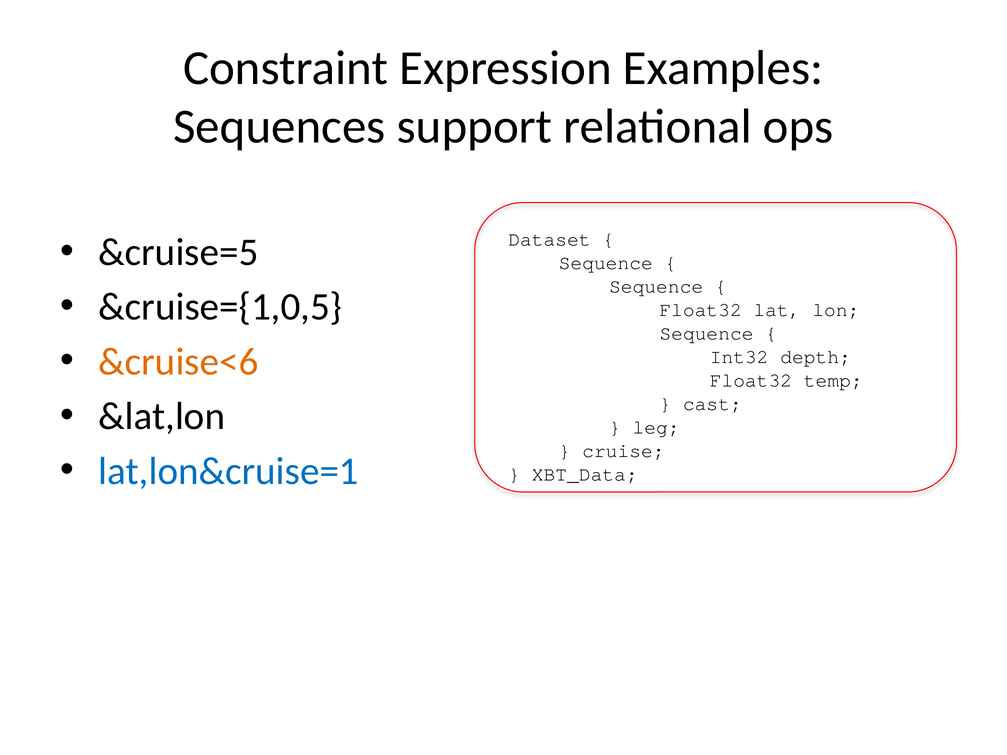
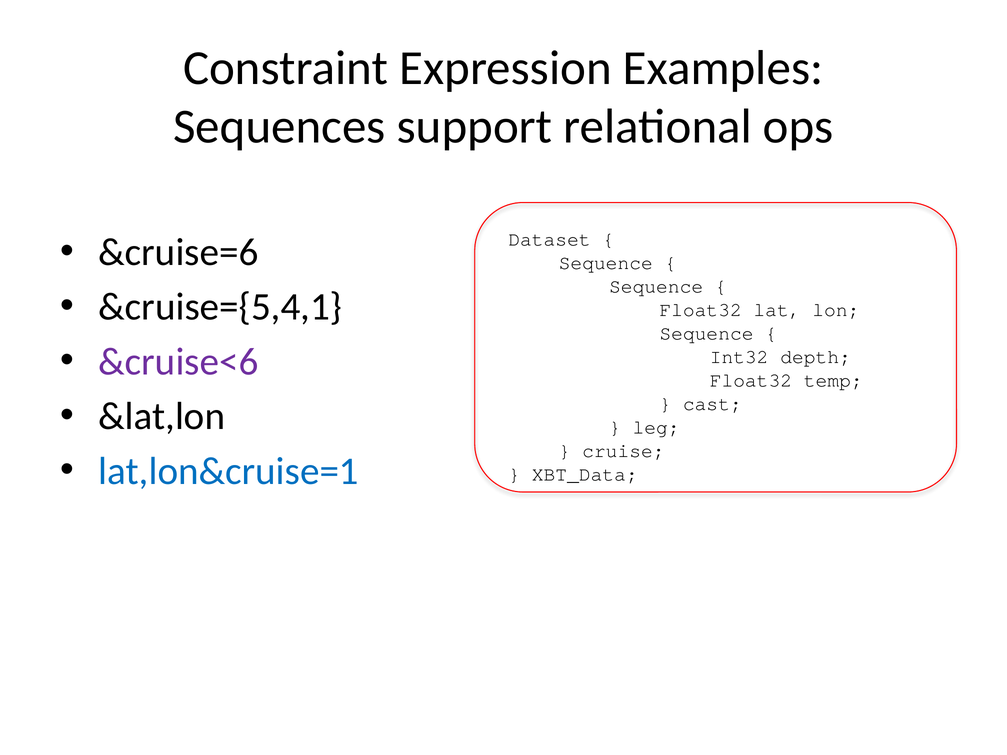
&cruise=5: &cruise=5 -> &cruise=6 (178, 252)
&cruise={1,0,5: &cruise={1,0,5 -> &cruise={5,4,1 (220, 307)
&cruise<6 colour: orange -> purple (178, 362)
